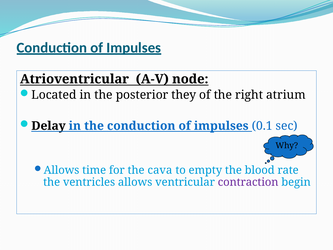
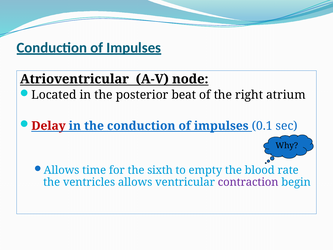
they: they -> beat (184, 95)
Delay colour: black -> red (48, 126)
cava: cava -> sixth (160, 170)
